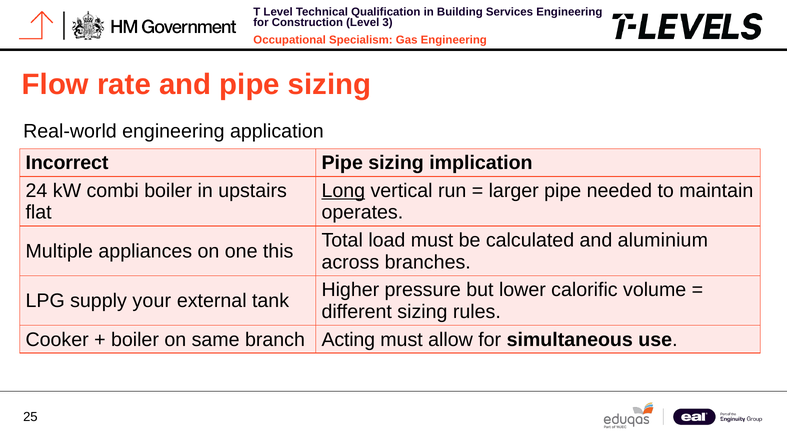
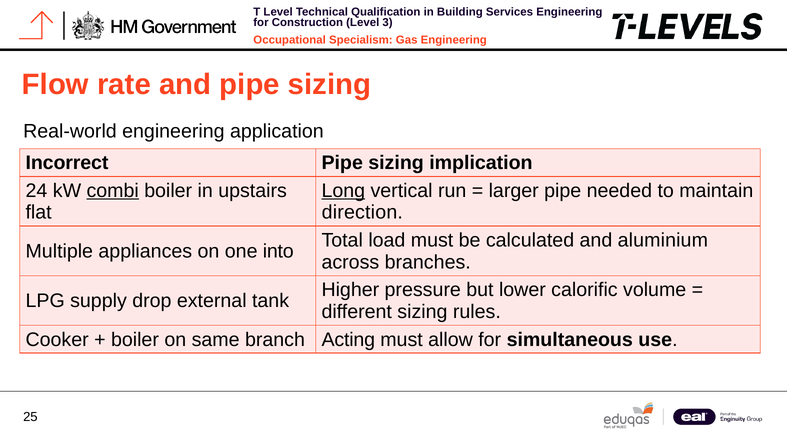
combi underline: none -> present (113, 191)
operates: operates -> direction (362, 212)
this: this -> into (278, 251)
your: your -> drop (152, 301)
